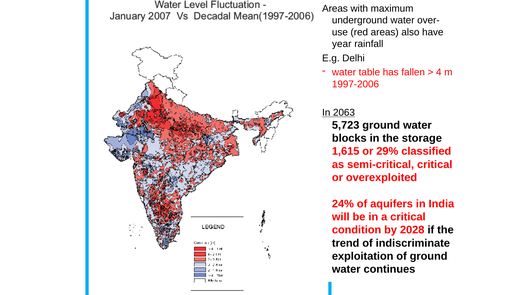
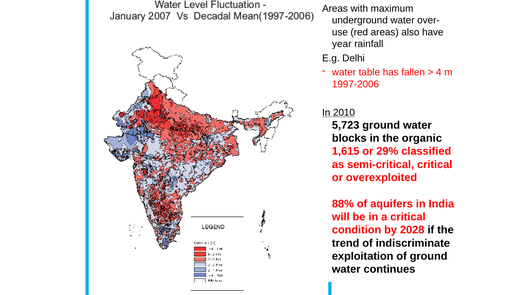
2063: 2063 -> 2010 (344, 113)
storage: storage -> organic (422, 138)
24%: 24% -> 88% (343, 204)
